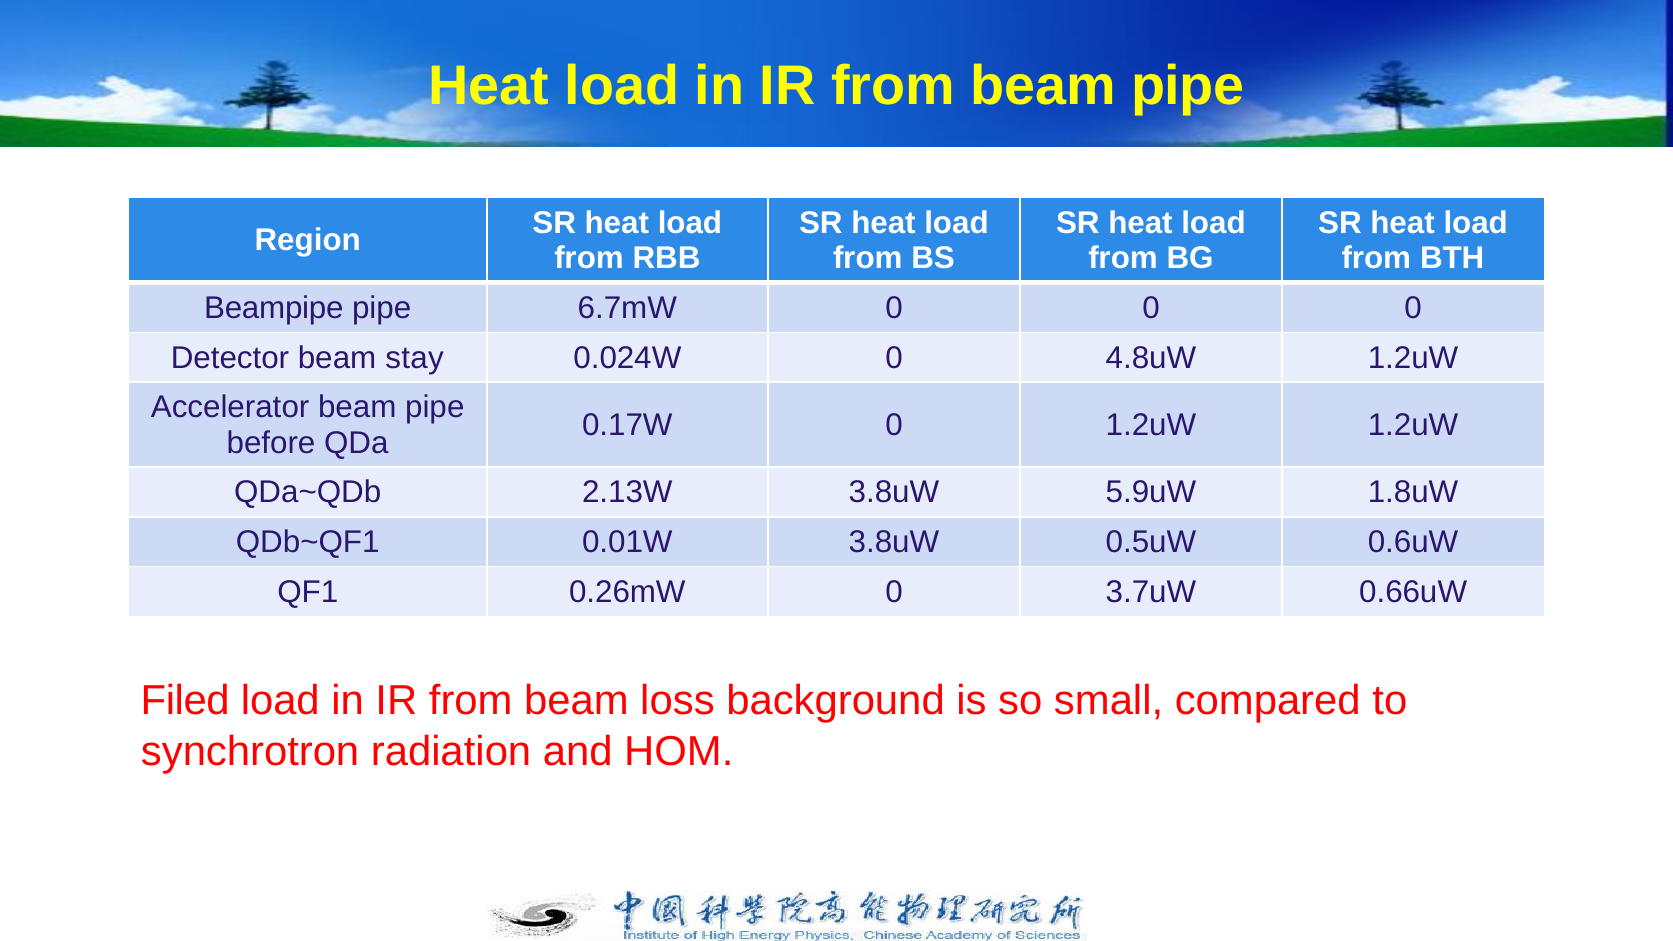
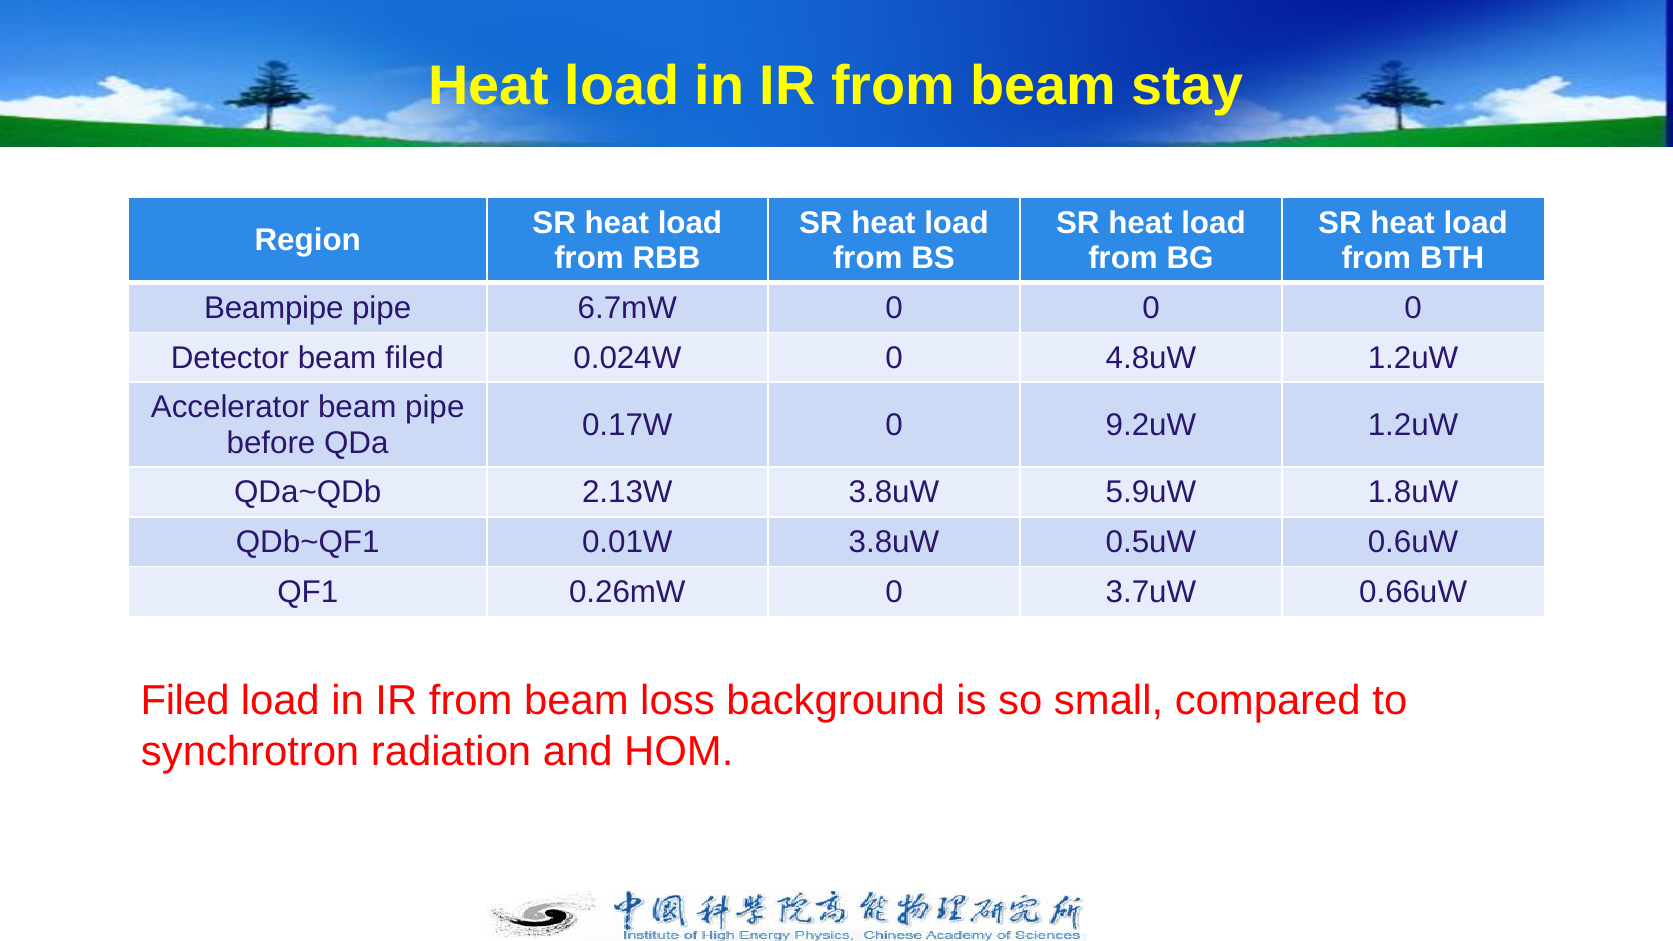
from beam pipe: pipe -> stay (1188, 86)
beam stay: stay -> filed (414, 358)
0 1.2uW: 1.2uW -> 9.2uW (1151, 425)
